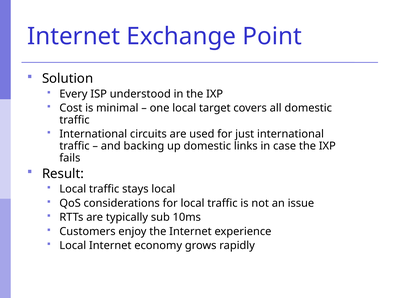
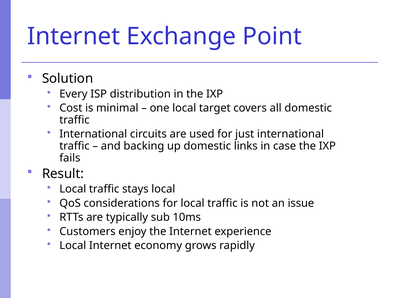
understood: understood -> distribution (140, 94)
